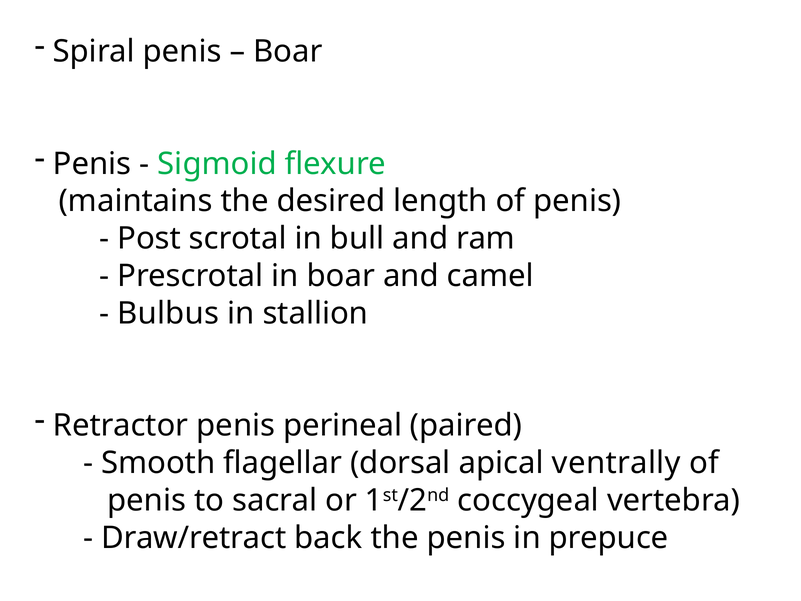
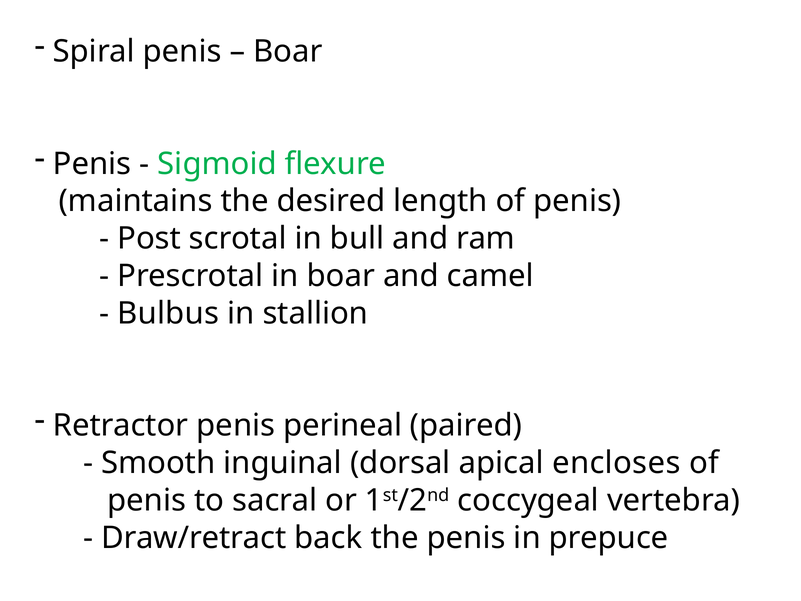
flagellar: flagellar -> inguinal (283, 463)
ventrally: ventrally -> encloses (616, 463)
